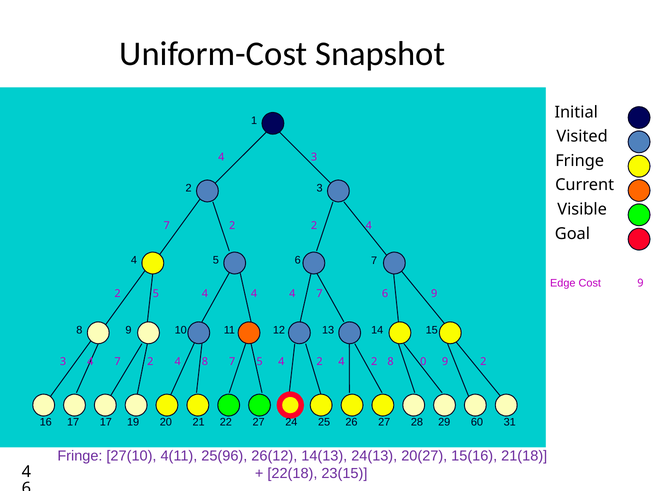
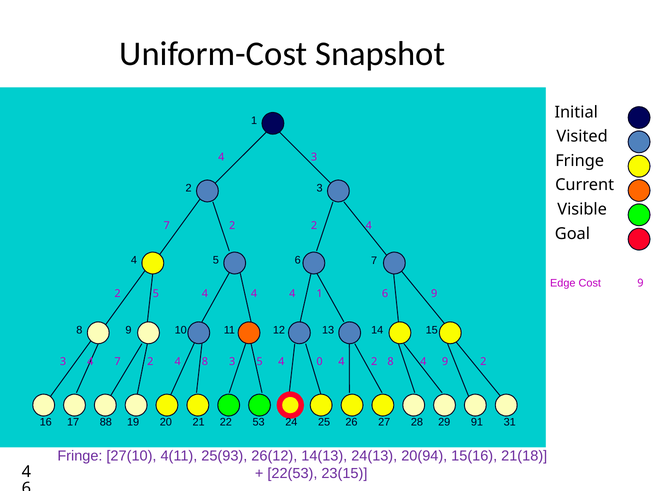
4 4 7: 7 -> 1 (320, 294)
8 7: 7 -> 3 (232, 362)
2: 2 -> 0 (320, 362)
4 2 0: 0 -> 4 (423, 362)
17 17: 17 -> 88 (106, 422)
22 27: 27 -> 53 (259, 422)
60: 60 -> 91 (477, 422)
25(96: 25(96 -> 25(93 (224, 456)
20(27: 20(27 -> 20(94 (424, 456)
22(18: 22(18 -> 22(53 (292, 474)
